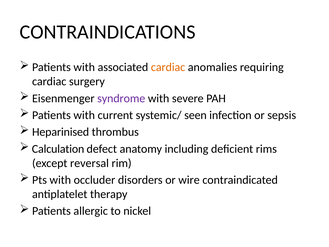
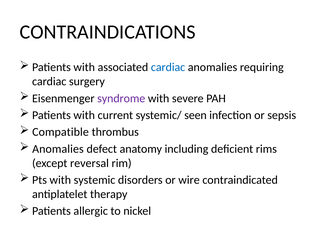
cardiac colour: orange -> blue (168, 67)
Heparinised: Heparinised -> Compatible (60, 132)
Calculation: Calculation -> Anomalies (58, 149)
occluder: occluder -> systemic (95, 180)
